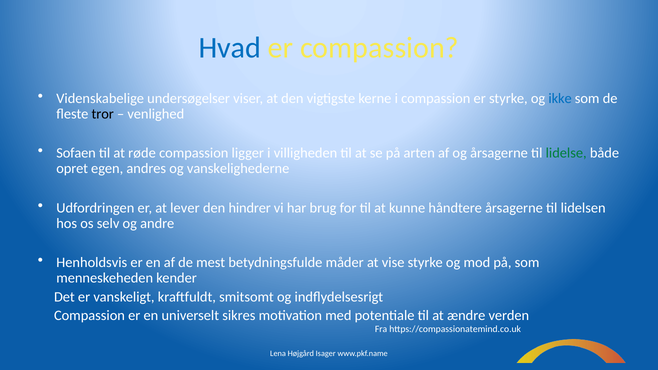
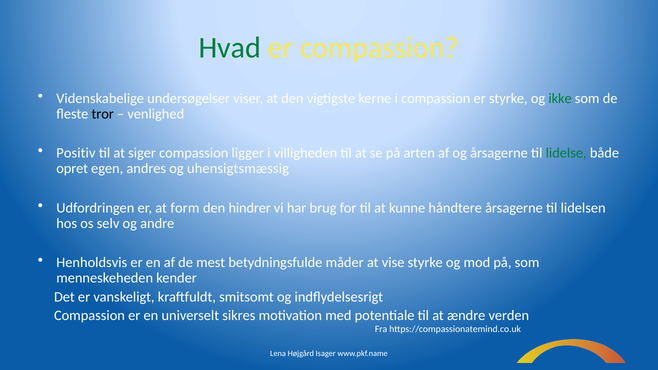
Hvad colour: blue -> green (230, 48)
ikke colour: blue -> green (560, 98)
Sofaen: Sofaen -> Positiv (76, 153)
røde: røde -> siger (142, 153)
vanskelighederne: vanskelighederne -> uhensigtsmæssig (238, 169)
lever: lever -> form (185, 208)
